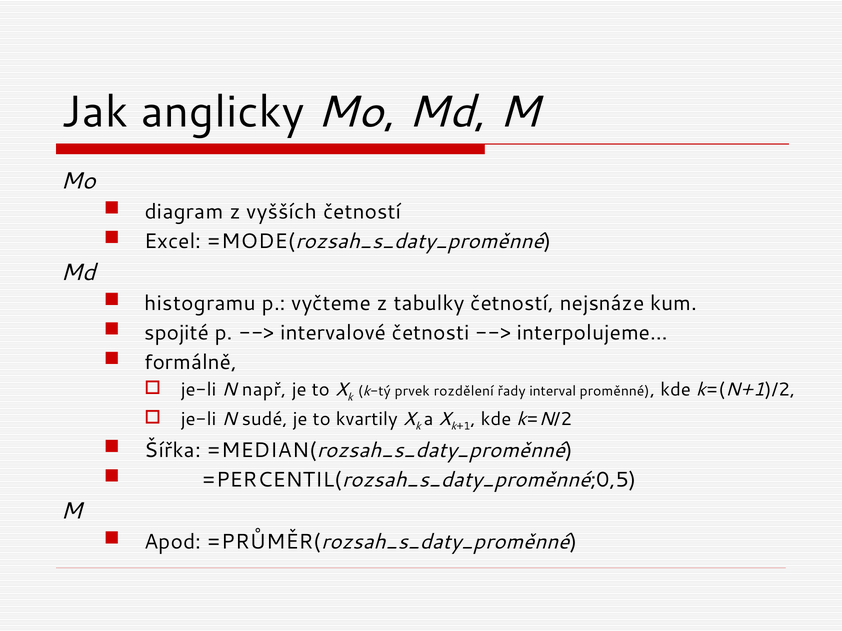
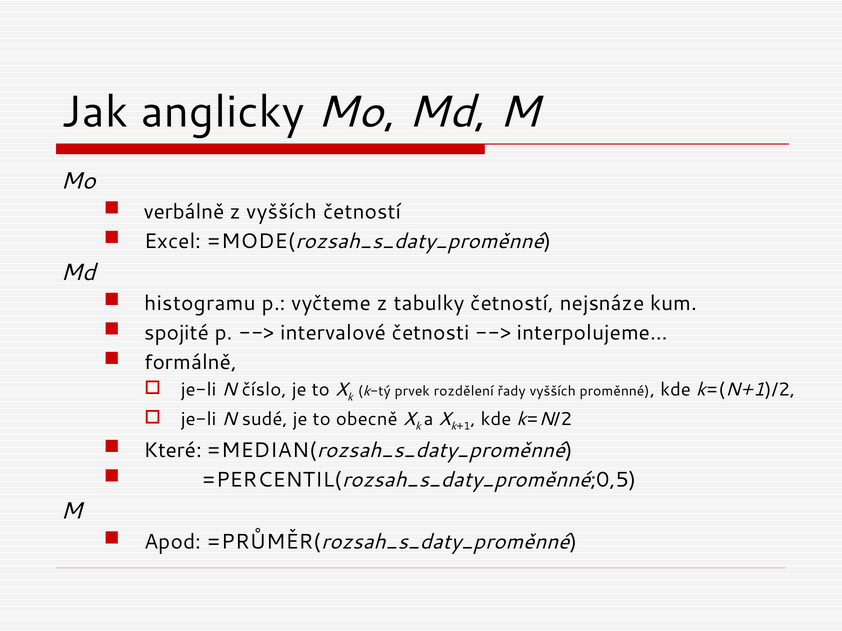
diagram: diagram -> verbálně (184, 212)
např: např -> číslo (264, 390)
řady interval: interval -> vyšších (553, 392)
kvartily: kvartily -> obecně (367, 419)
Šířka: Šířka -> Které (173, 451)
